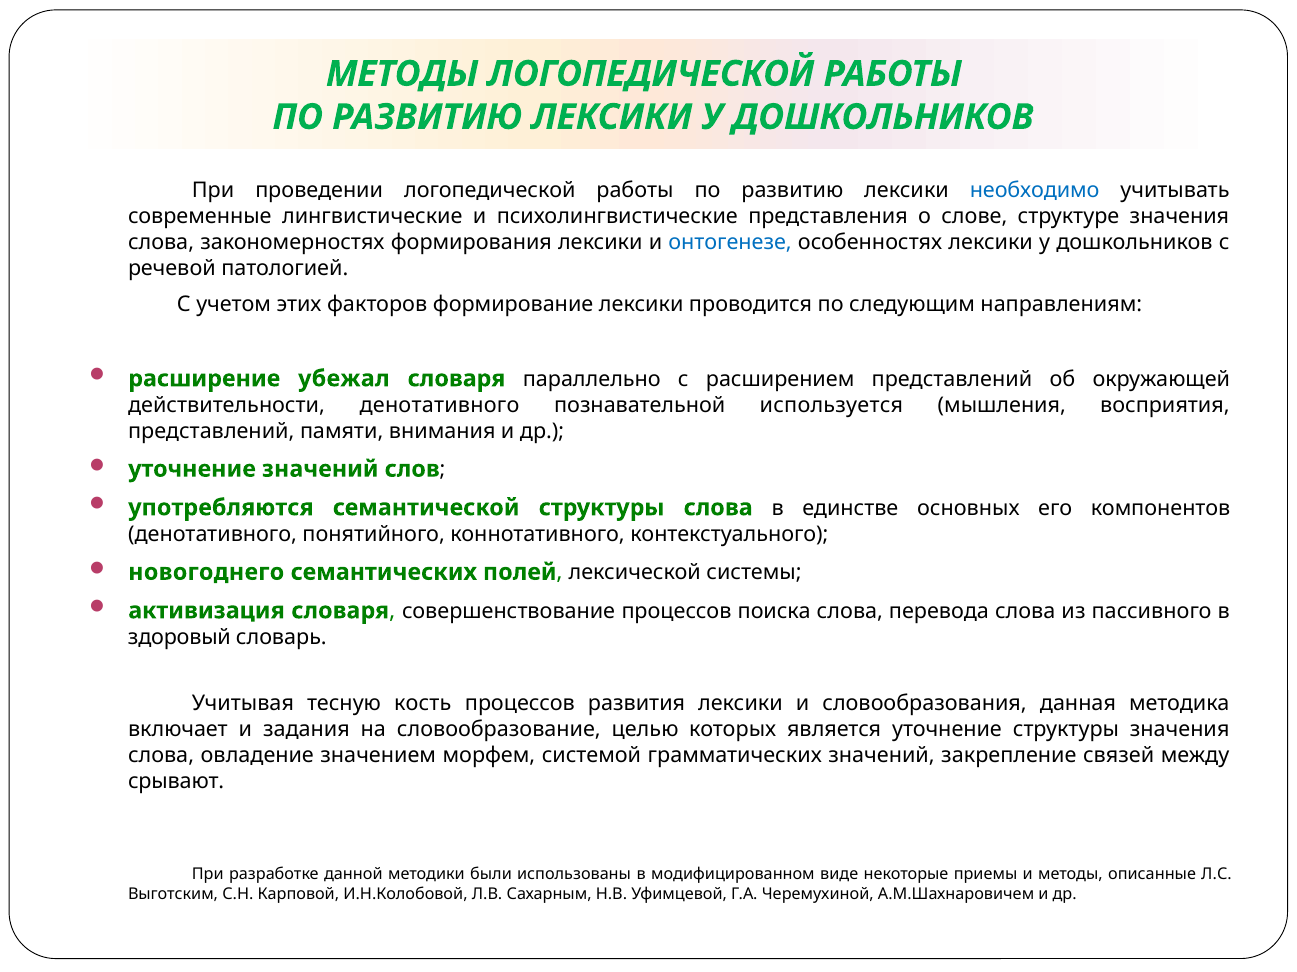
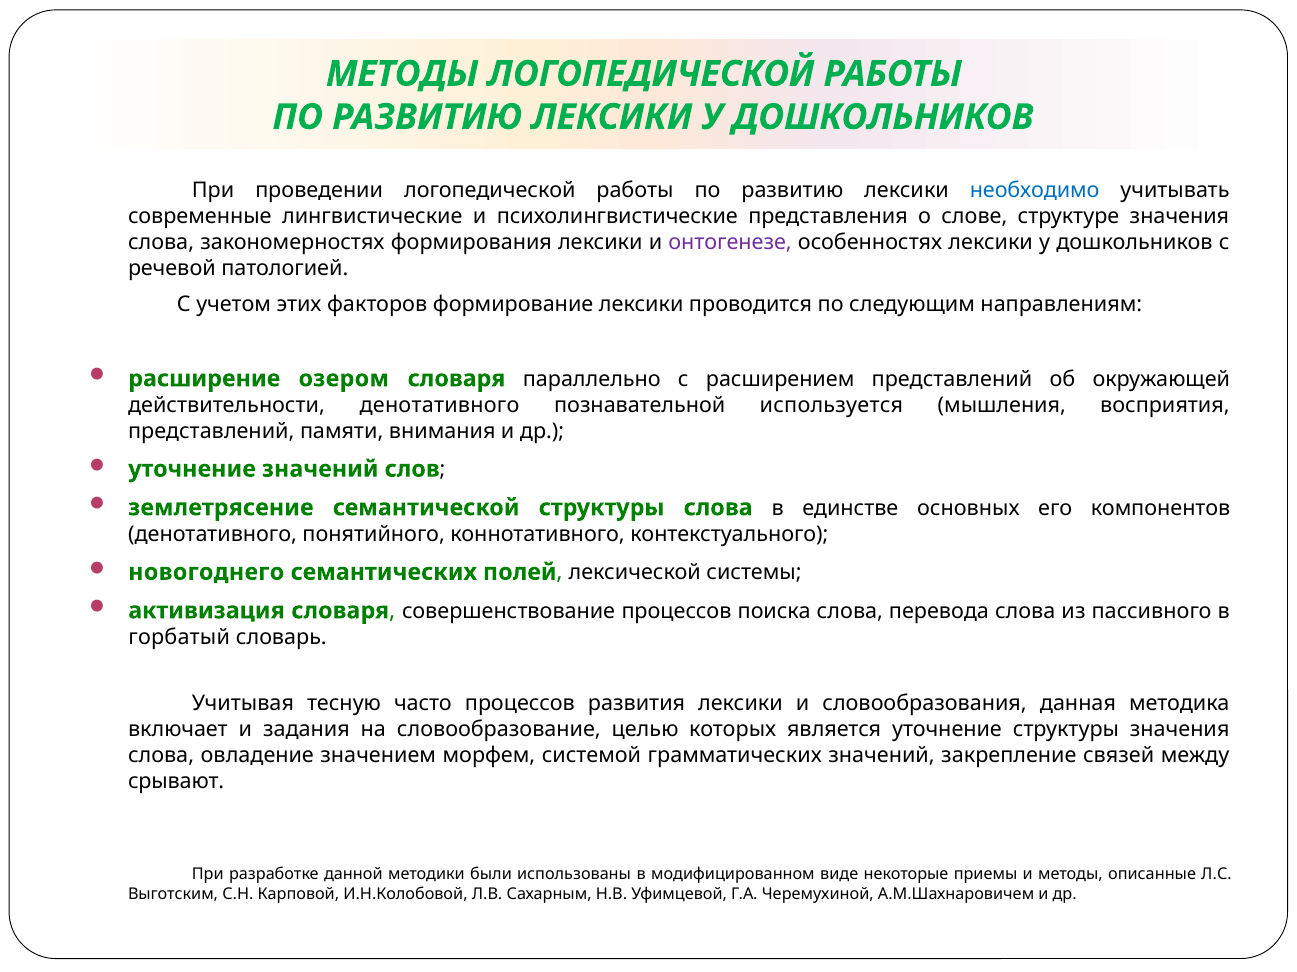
онтогенезе colour: blue -> purple (730, 242)
убежал: убежал -> озером (344, 379)
употребляются: употребляются -> землетрясение (221, 508)
здоровый: здоровый -> горбатый (179, 638)
кость: кость -> часто (423, 704)
